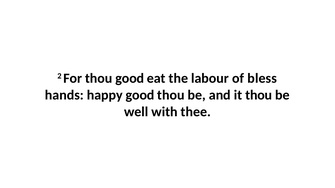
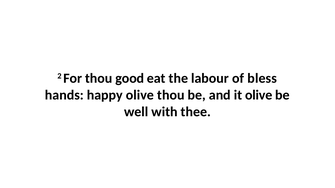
happy good: good -> olive (140, 95)
it thou: thou -> olive (259, 95)
